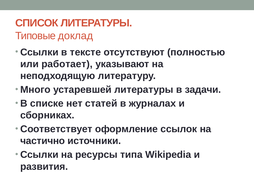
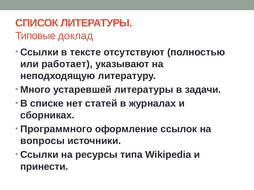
Соответствует: Соответствует -> Программного (56, 129)
частично: частично -> вопросы (43, 141)
развития: развития -> принести (44, 167)
